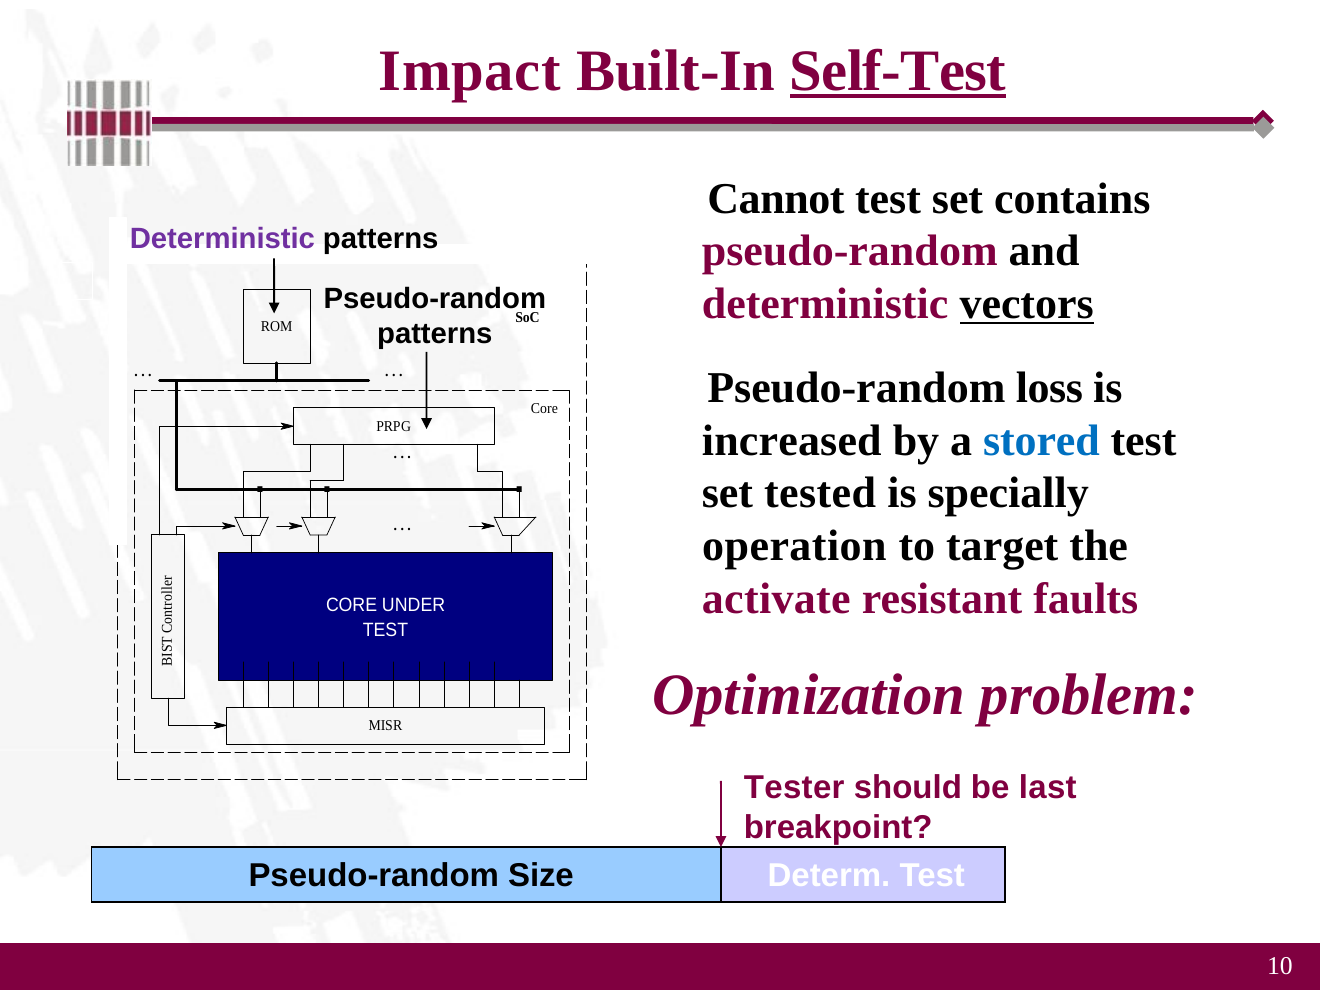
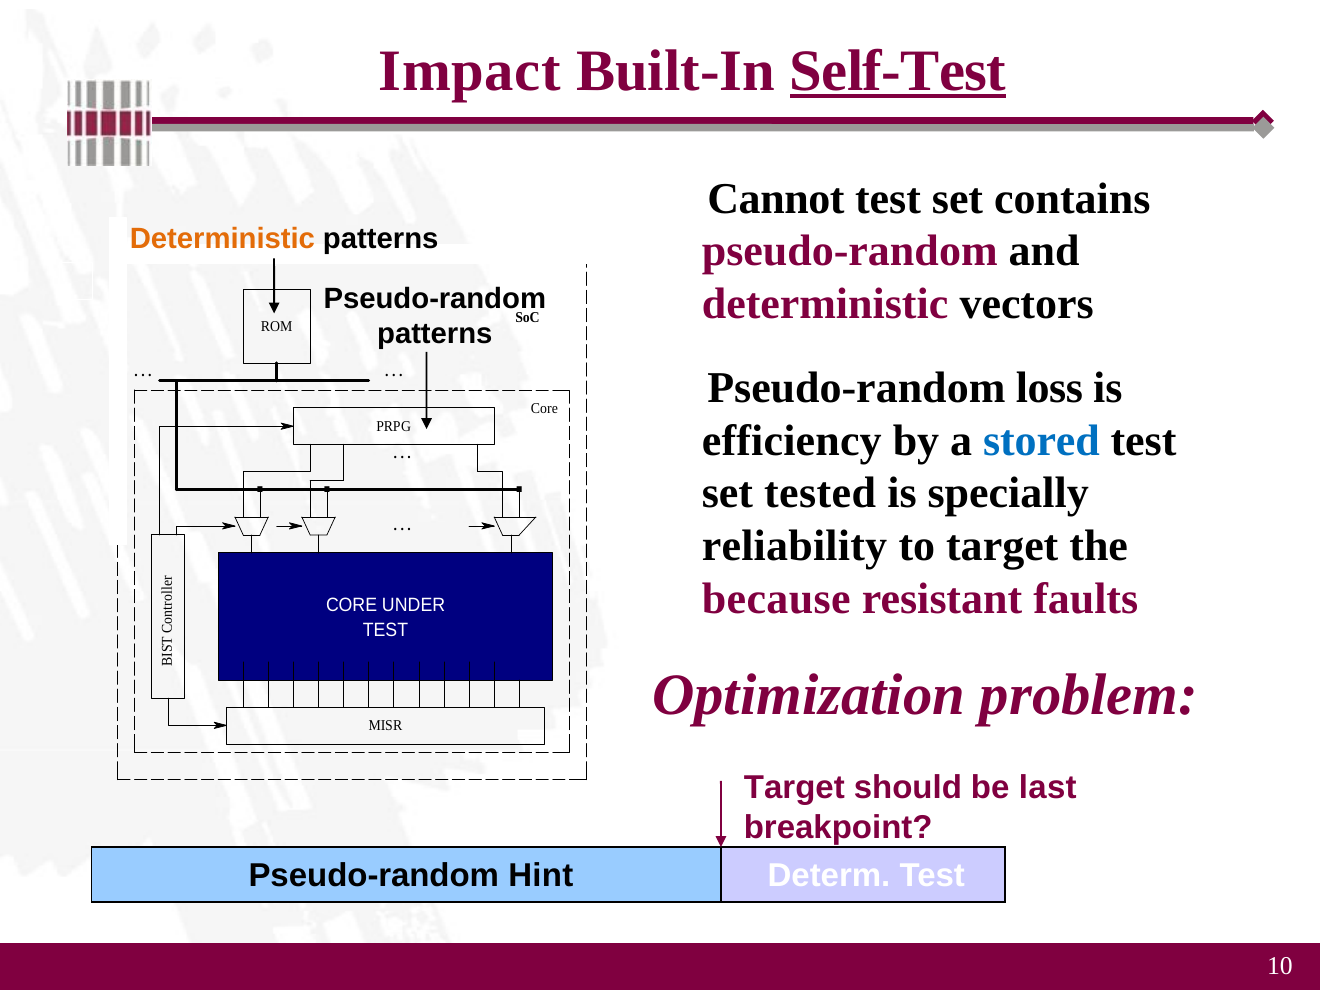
Deterministic colour: purple -> orange (222, 239)
vectors underline: present -> none (1027, 304)
increased: increased -> efficiency (792, 441)
operation: operation -> reliability (795, 546)
activate: activate -> because (776, 599)
Tester: Tester -> Target (794, 788)
Size: Size -> Hint (541, 876)
